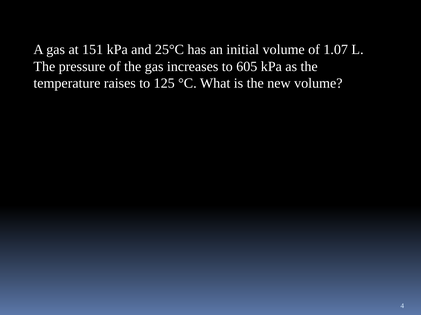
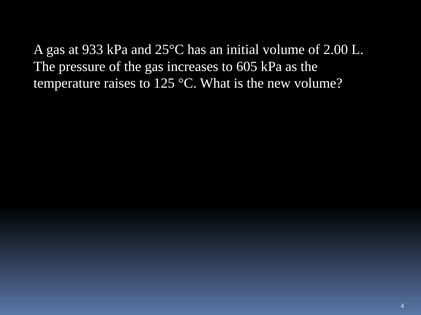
151: 151 -> 933 (93, 50)
1.07: 1.07 -> 2.00 (336, 50)
